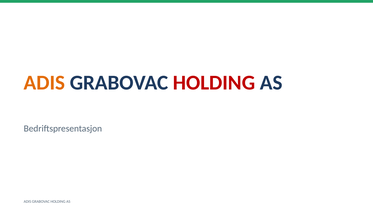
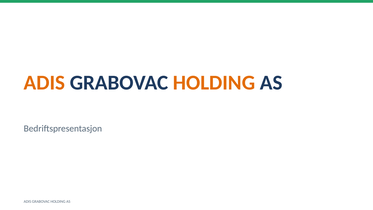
HOLDING colour: red -> orange (214, 83)
